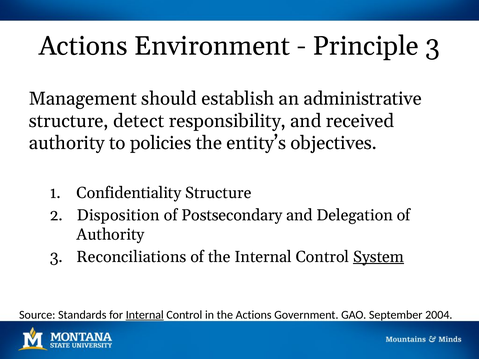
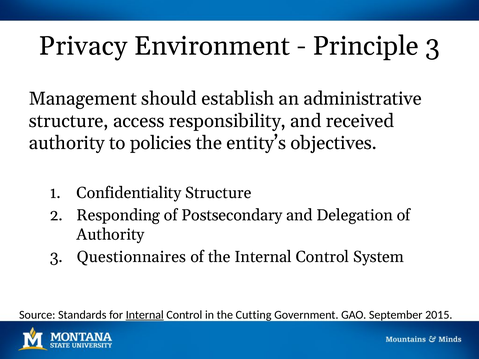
Actions: Actions -> Privacy (83, 46)
detect: detect -> access (139, 121)
Disposition: Disposition -> Responding (118, 215)
Reconciliations: Reconciliations -> Questionnaires (132, 257)
System underline: present -> none (379, 257)
the Actions: Actions -> Cutting (254, 315)
2004: 2004 -> 2015 (439, 315)
